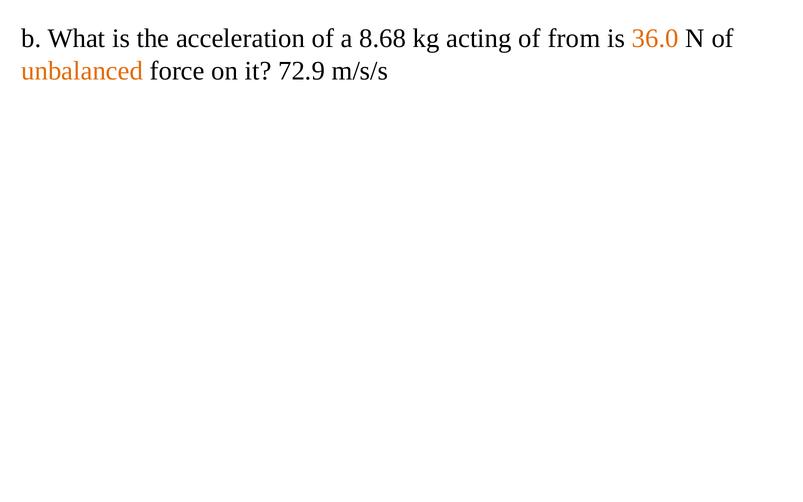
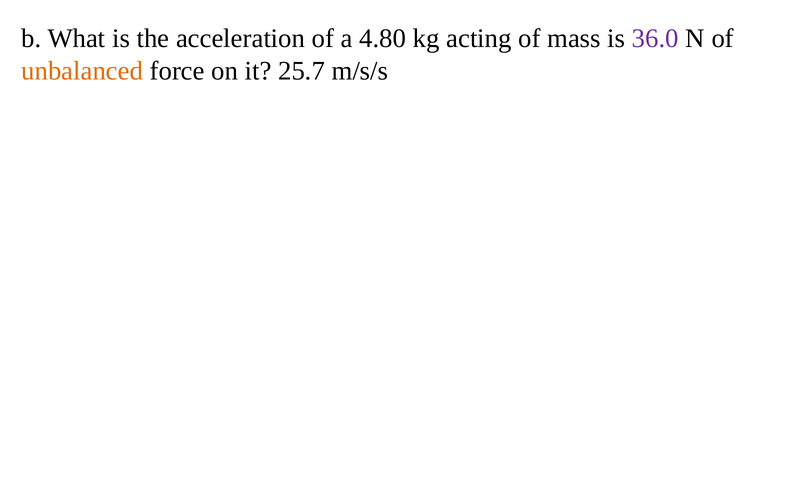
8.68: 8.68 -> 4.80 (383, 39)
from: from -> mass (574, 39)
36.0 colour: orange -> purple (655, 39)
72.9: 72.9 -> 25.7 (302, 71)
